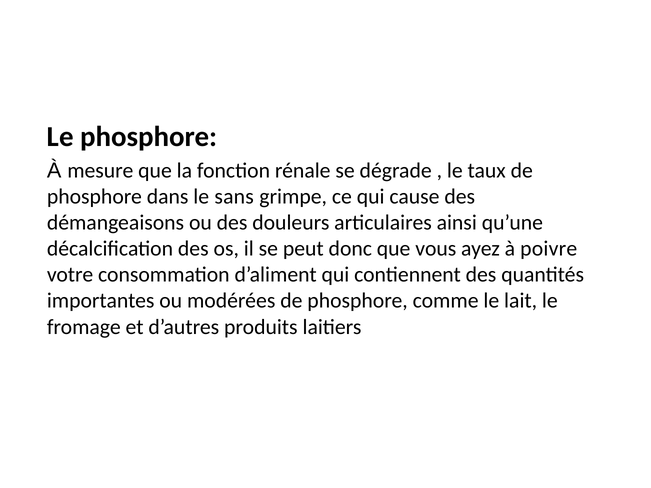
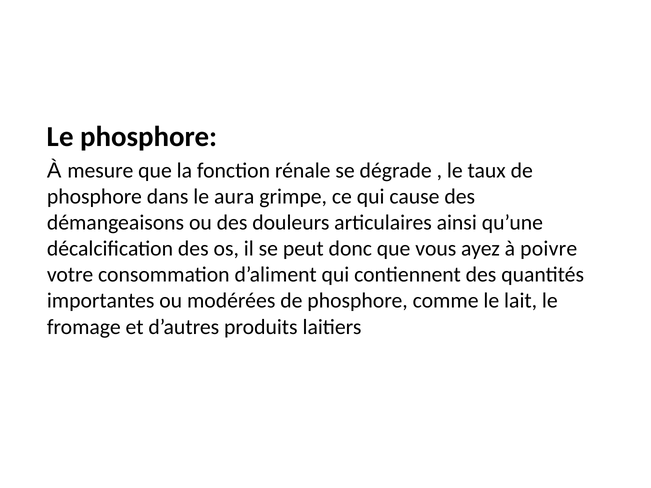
sans: sans -> aura (234, 197)
